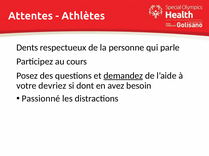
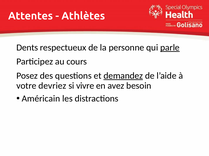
parle underline: none -> present (170, 48)
dont: dont -> vivre (85, 86)
Passionné: Passionné -> Américain (41, 99)
